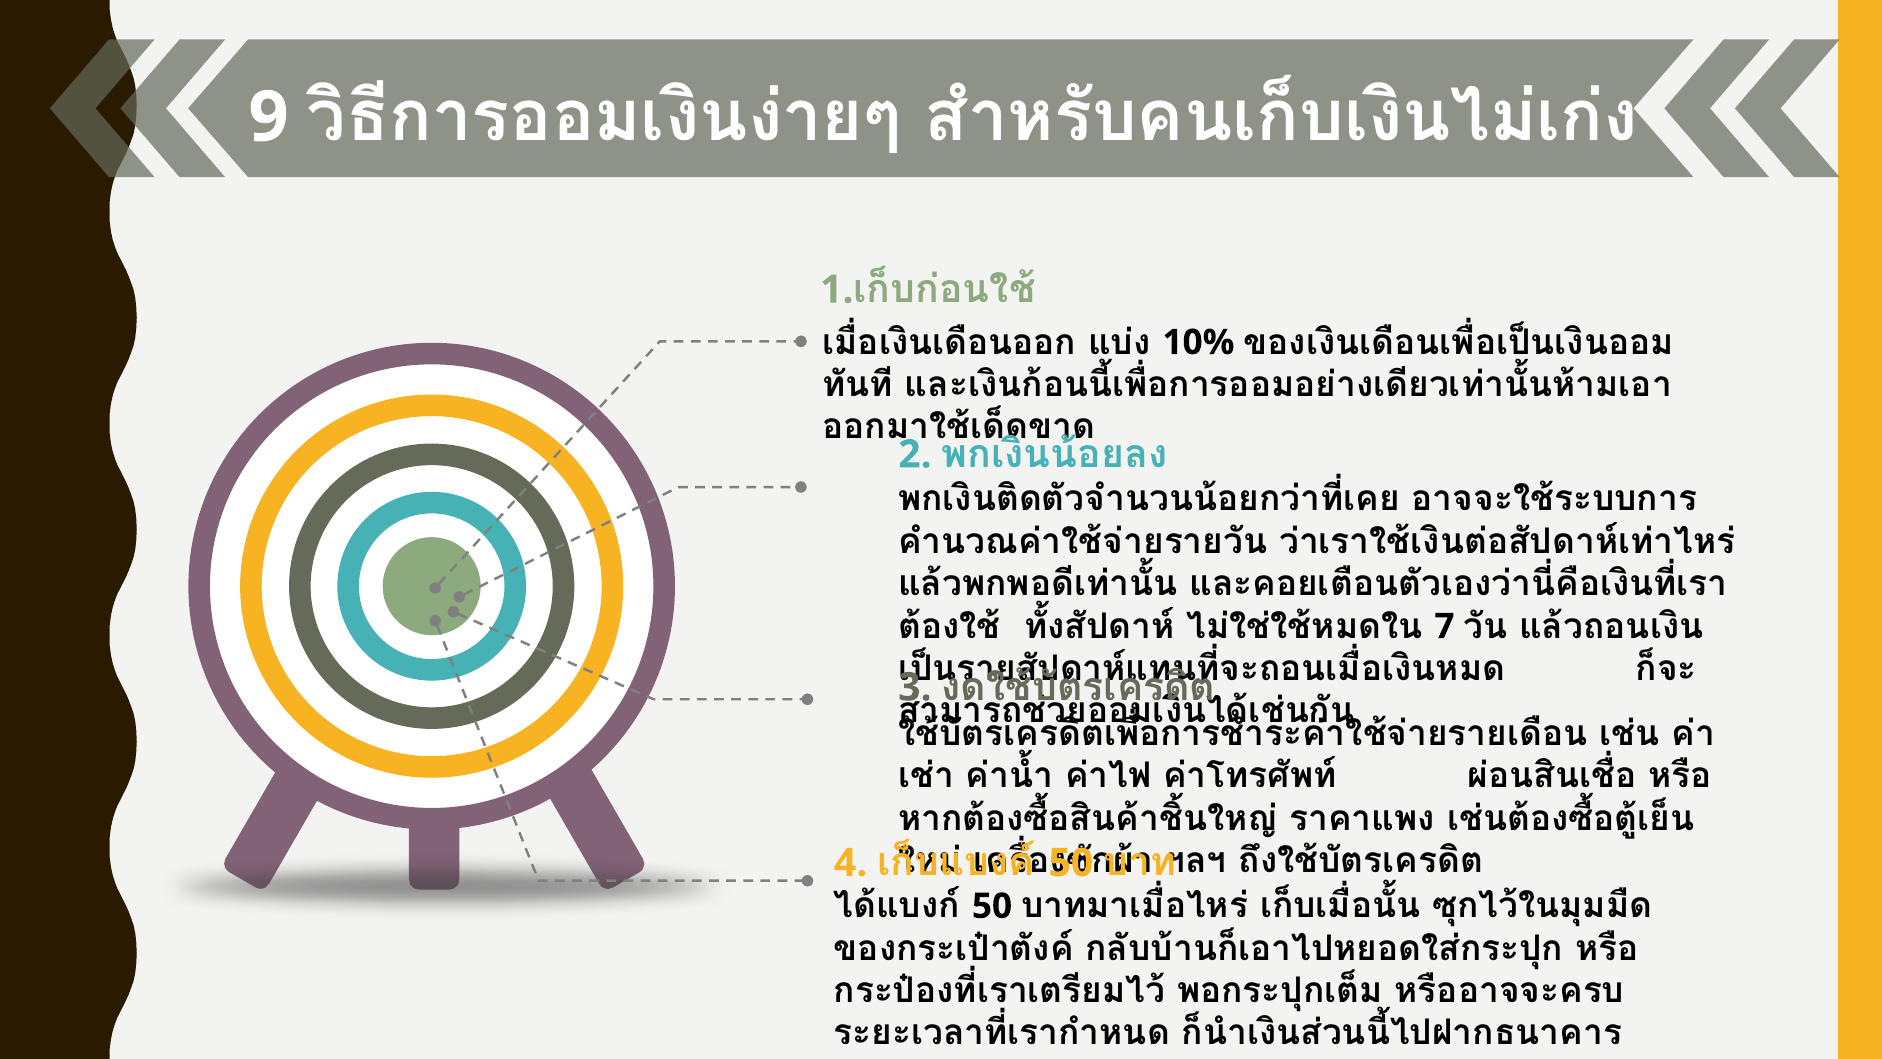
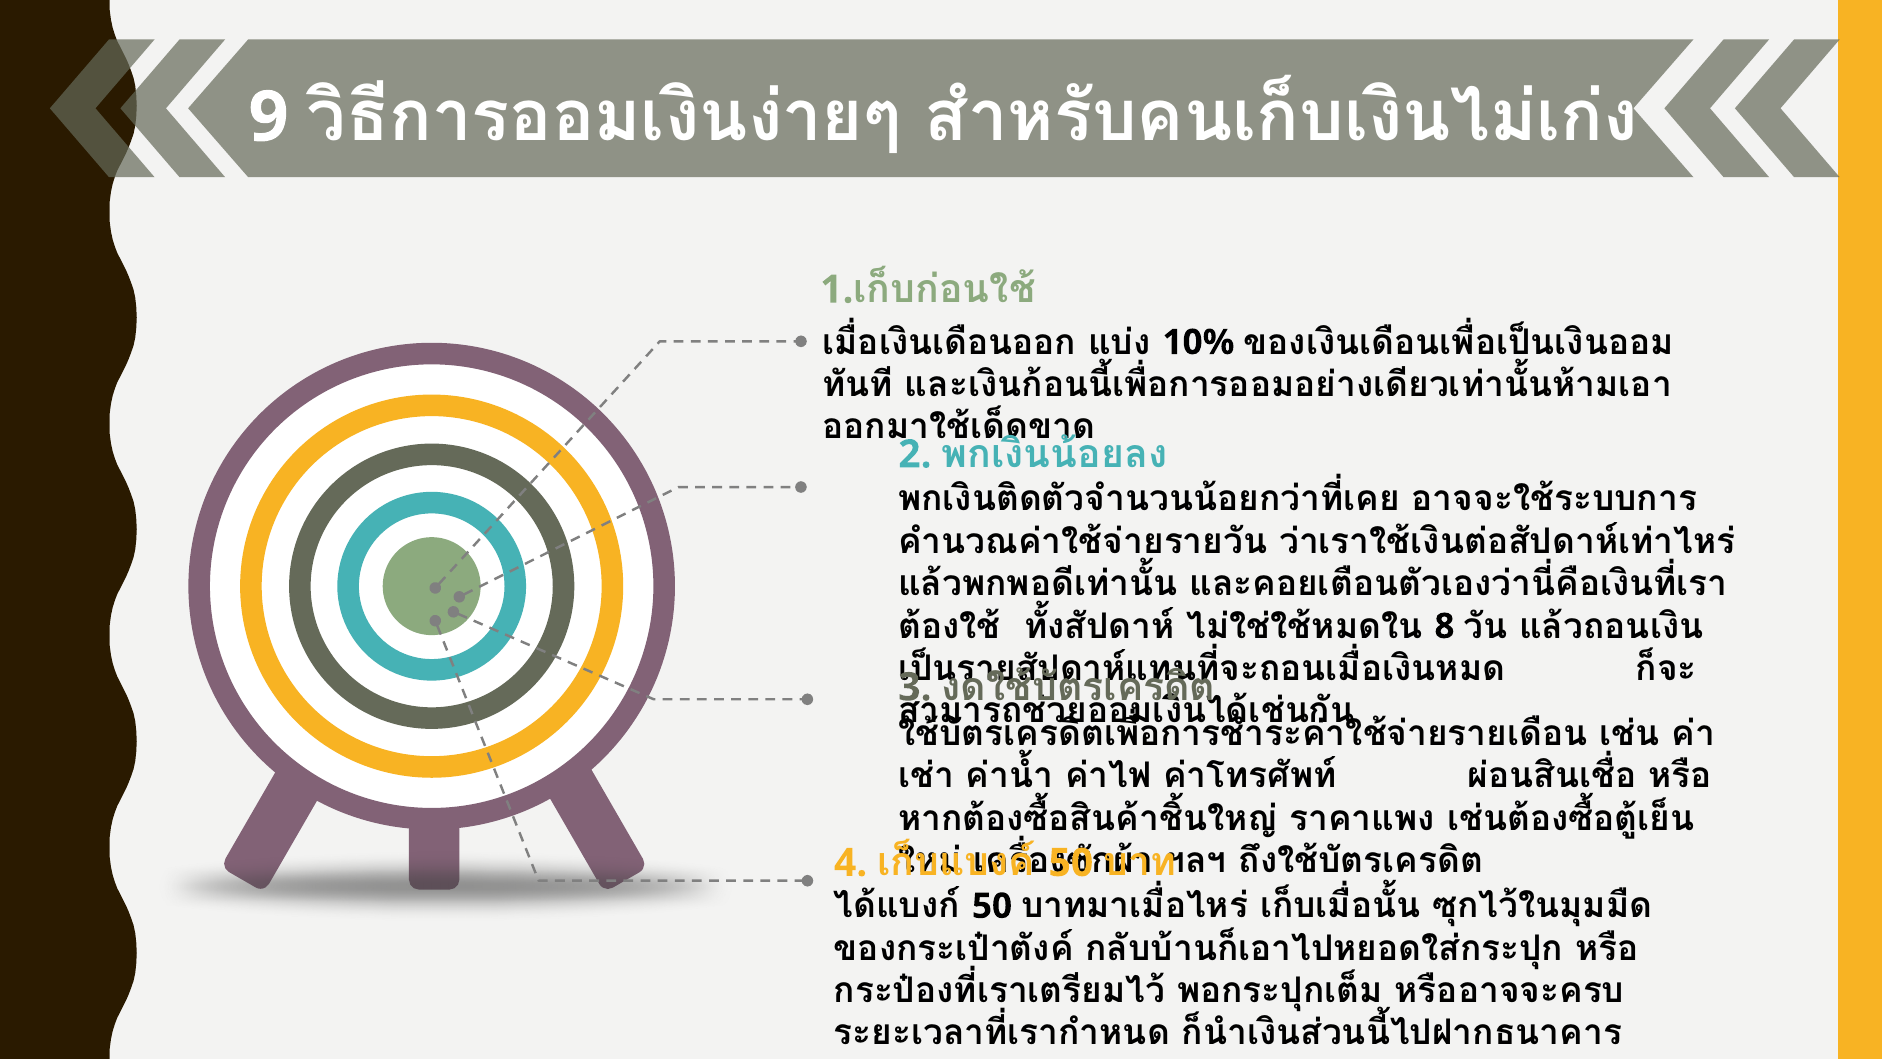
7: 7 -> 8 (1444, 626)
